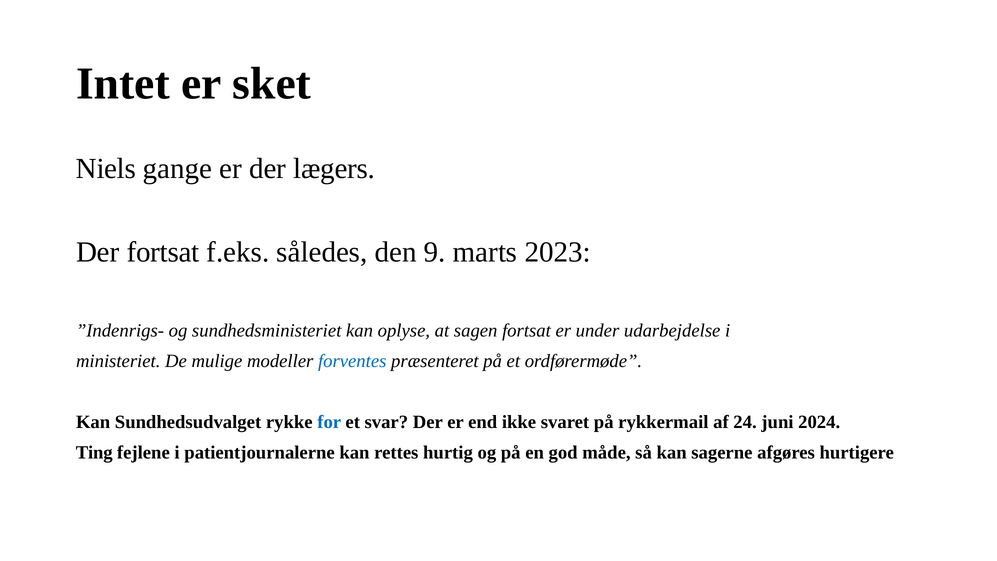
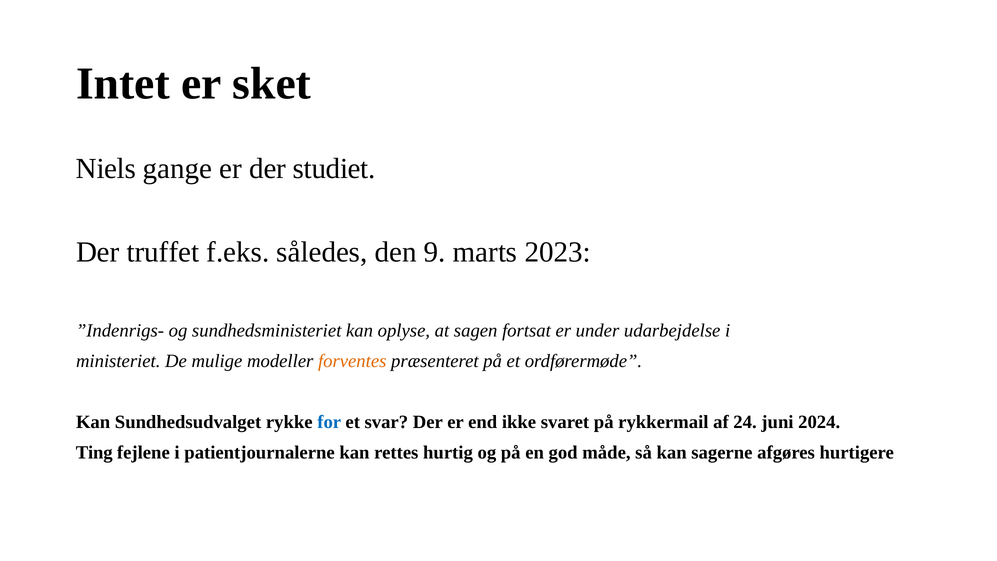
lægers: lægers -> studiet (334, 169)
Der fortsat: fortsat -> truffet (163, 252)
forventes colour: blue -> orange (352, 361)
